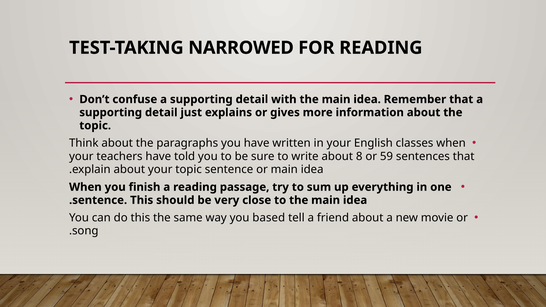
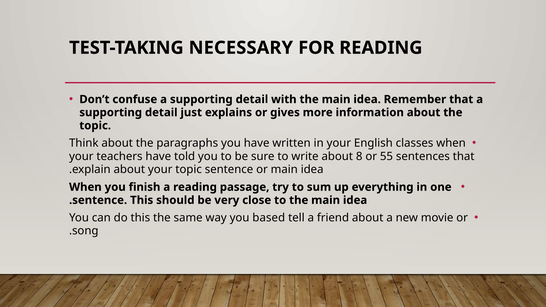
NARROWED: NARROWED -> NECESSARY (241, 48)
59: 59 -> 55 (386, 156)
